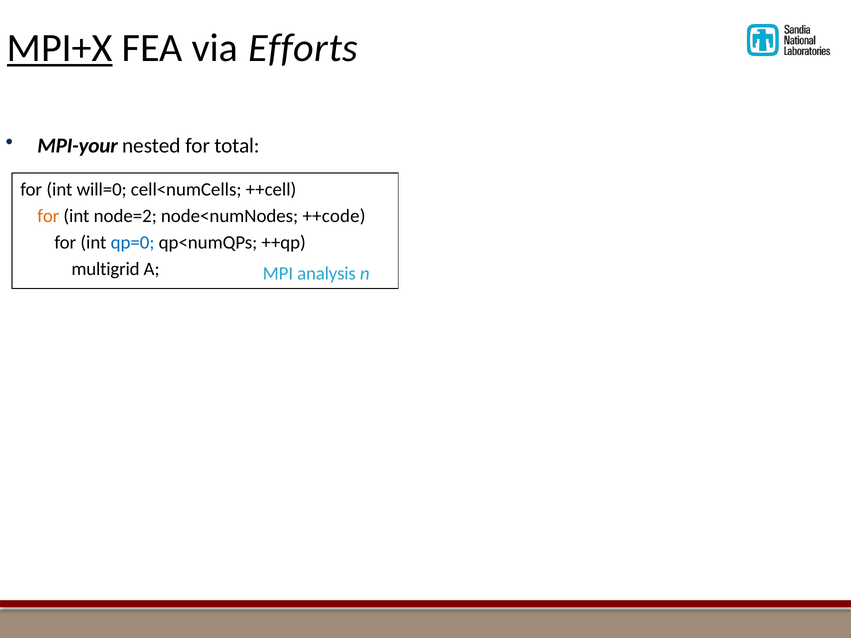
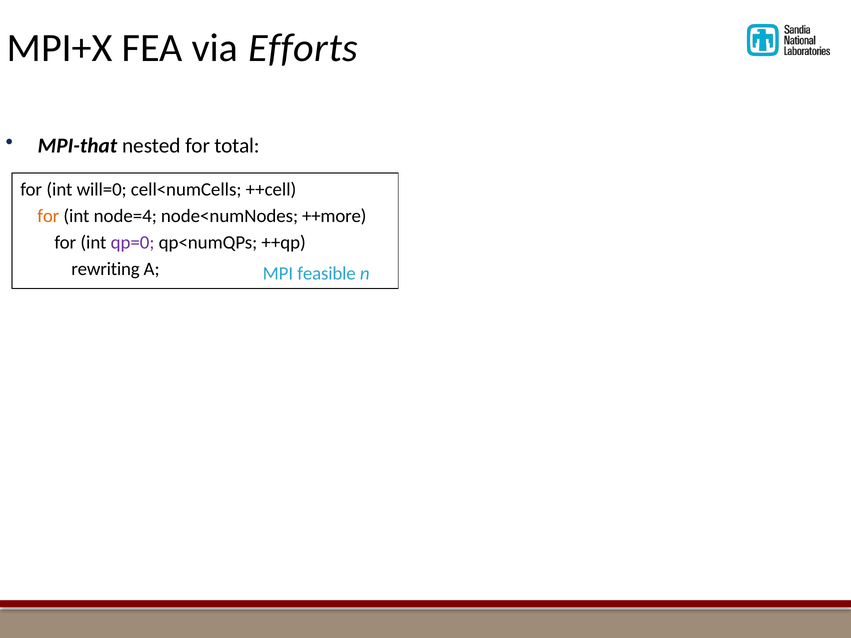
MPI+X underline: present -> none (60, 48)
MPI-your: MPI-your -> MPI-that (77, 146)
node=2: node=2 -> node=4 (125, 216)
++code: ++code -> ++more (334, 216)
qp=0 colour: blue -> purple (133, 243)
multigrid: multigrid -> rewriting (106, 269)
analysis: analysis -> feasible (327, 274)
